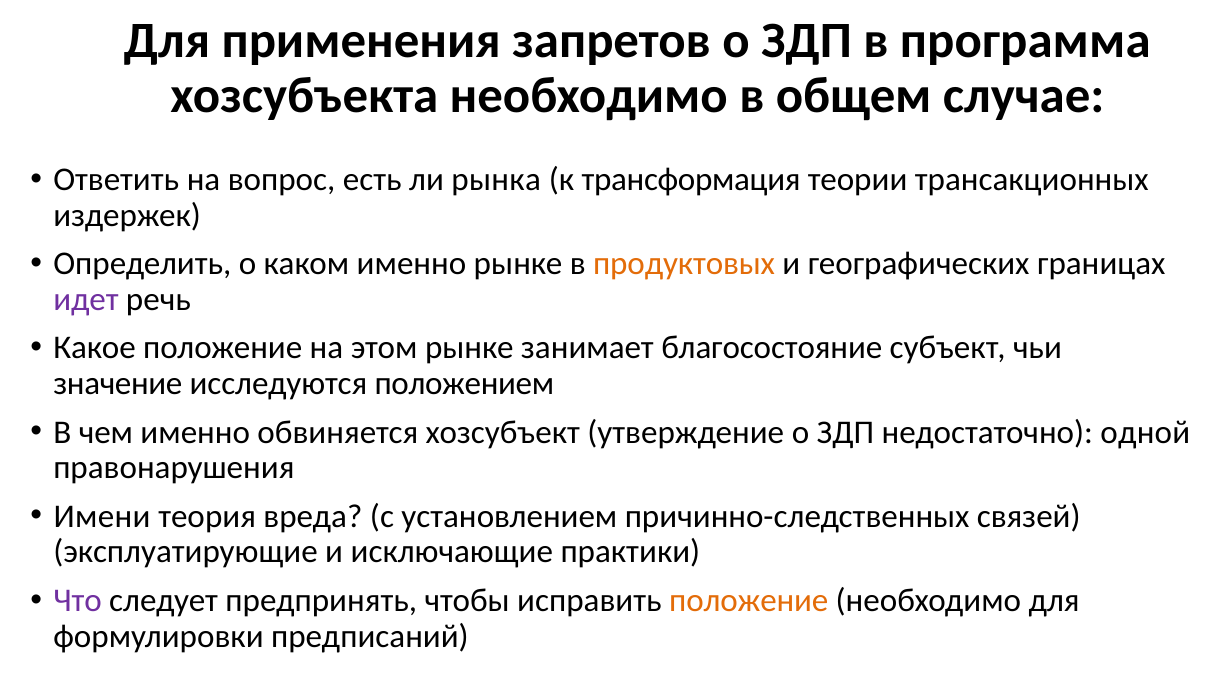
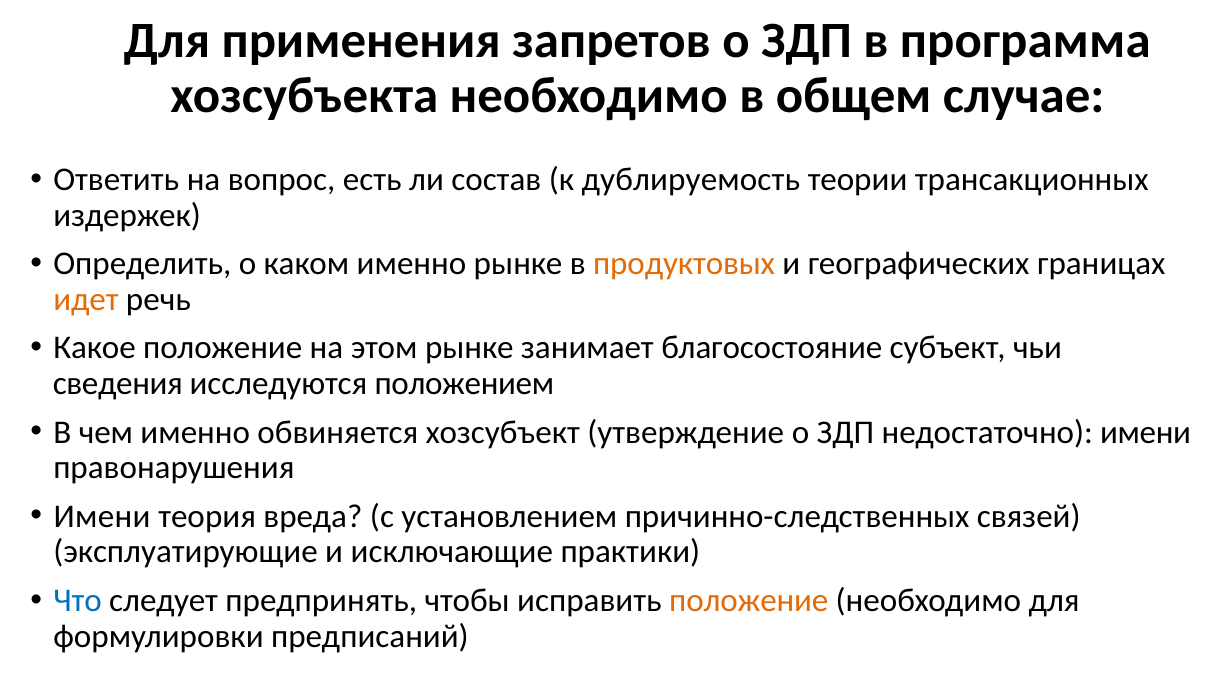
рынка: рынка -> состав (496, 180)
трансформация: трансформация -> дублируемость (691, 180)
идет colour: purple -> orange (86, 300)
значение: значение -> сведения (118, 384)
недостаточно одной: одной -> имени (1146, 432)
Что colour: purple -> blue (78, 601)
